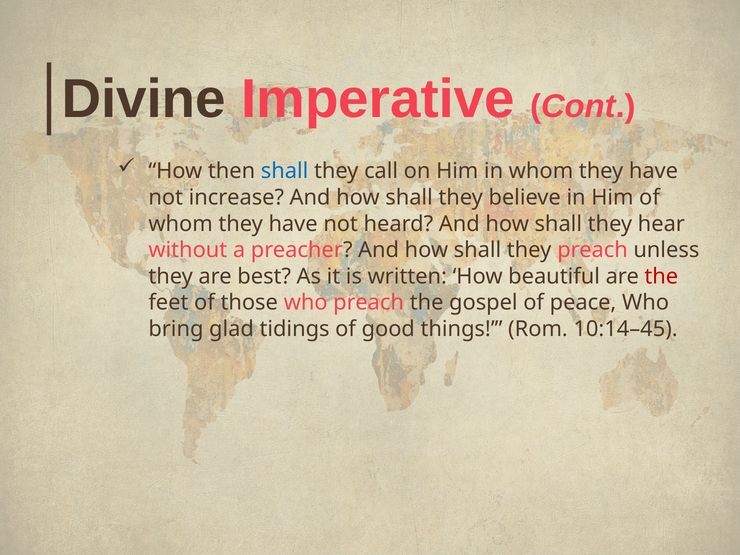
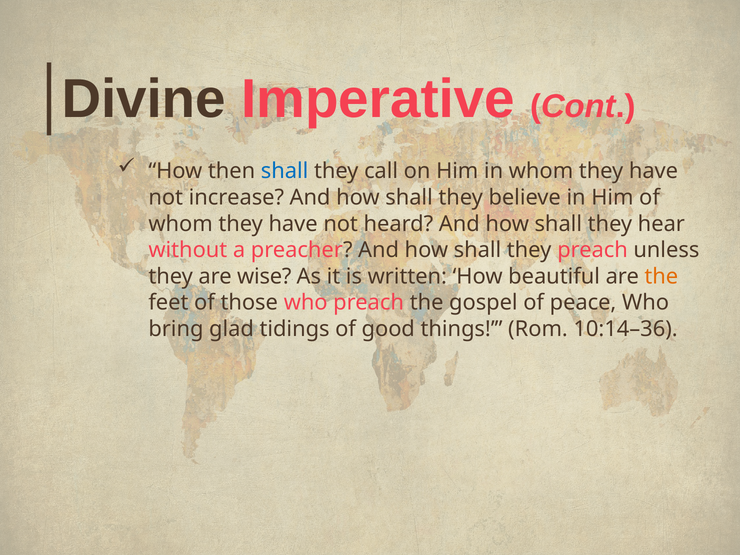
best: best -> wise (264, 276)
the colour: red -> orange (661, 276)
10:14–45: 10:14–45 -> 10:14–36 (626, 329)
